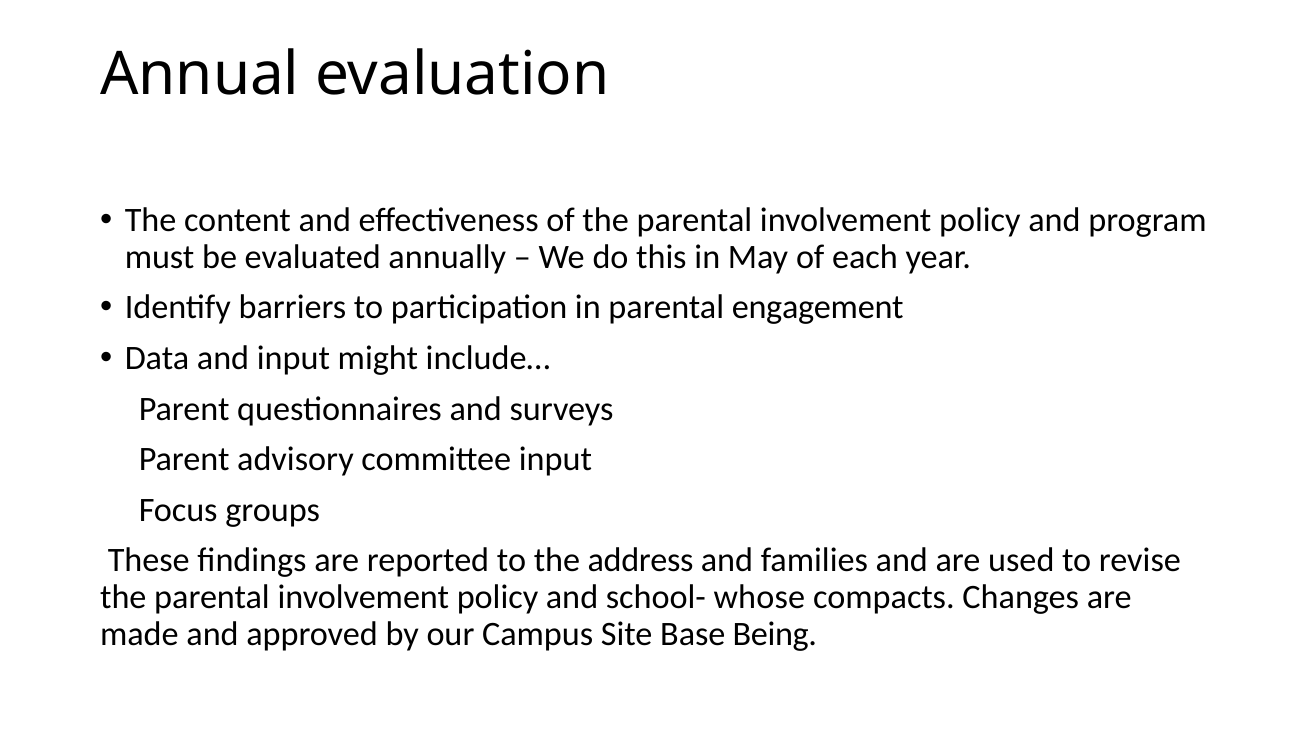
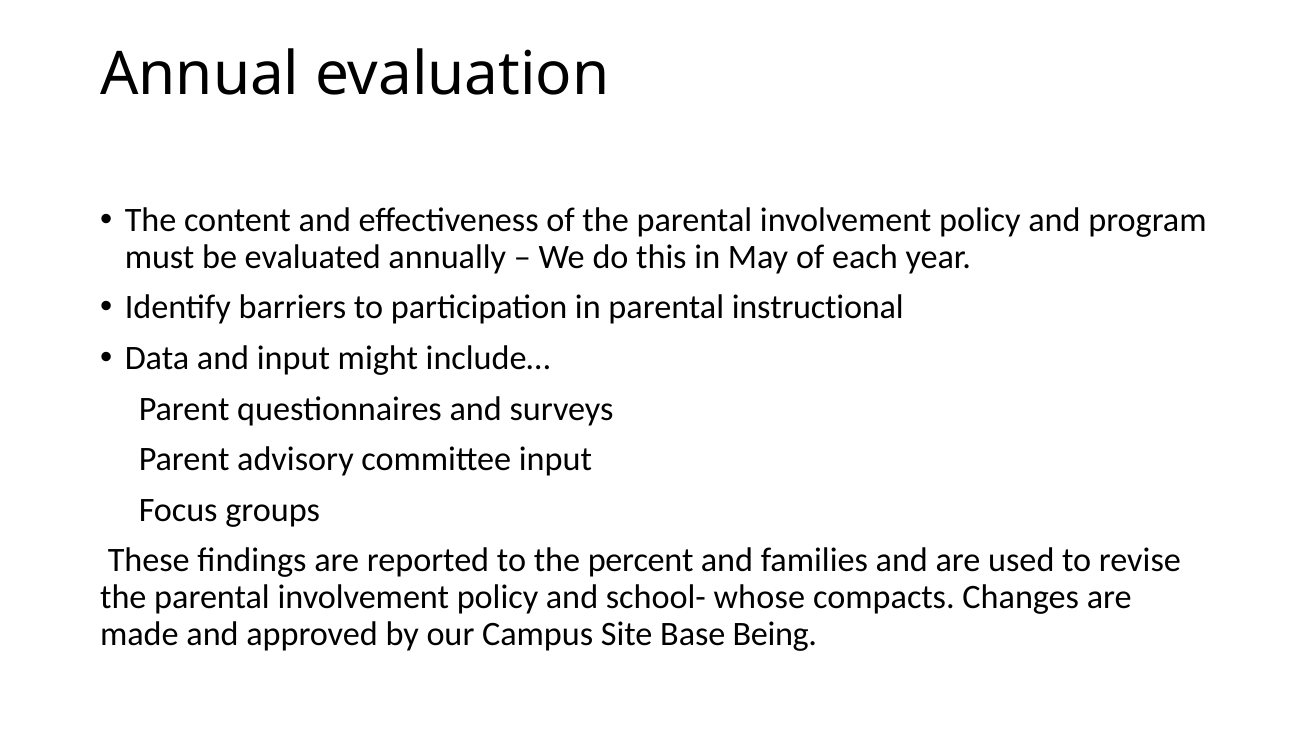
engagement: engagement -> instructional (818, 308)
address: address -> percent (641, 561)
